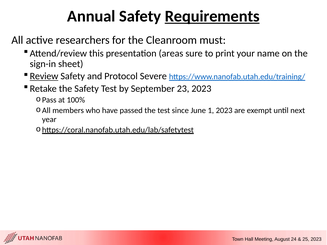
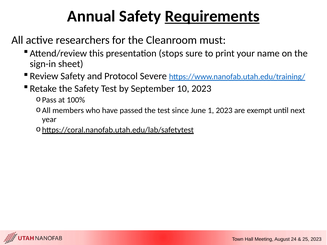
areas: areas -> stops (171, 53)
Review underline: present -> none (44, 76)
23: 23 -> 10 (183, 89)
